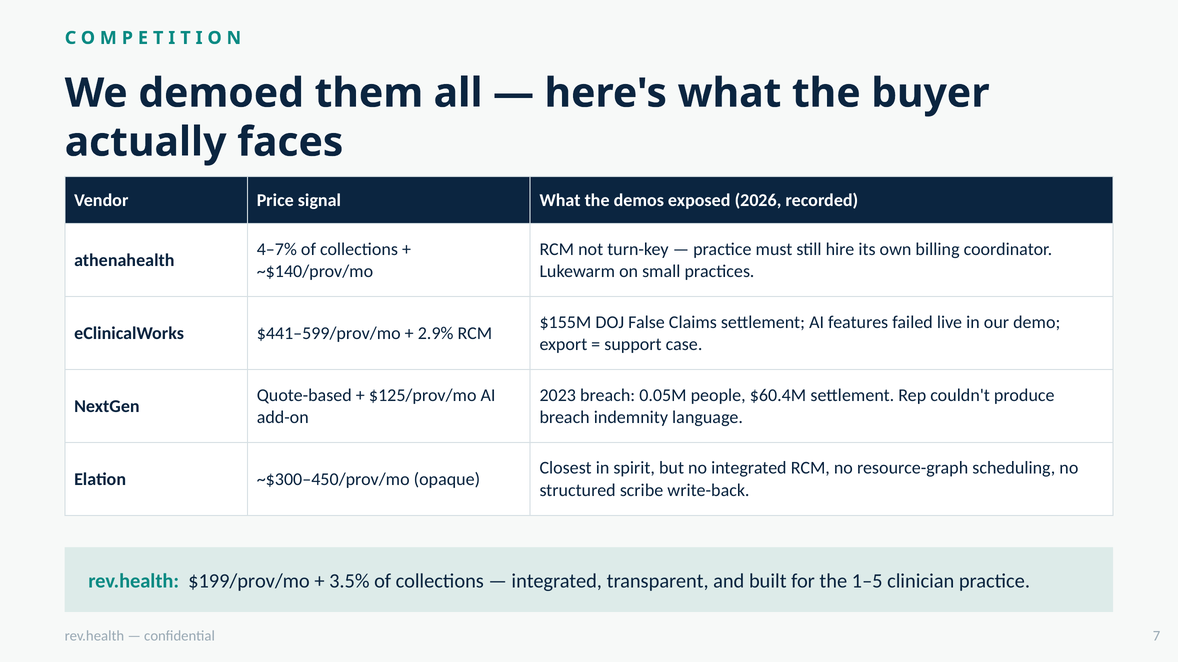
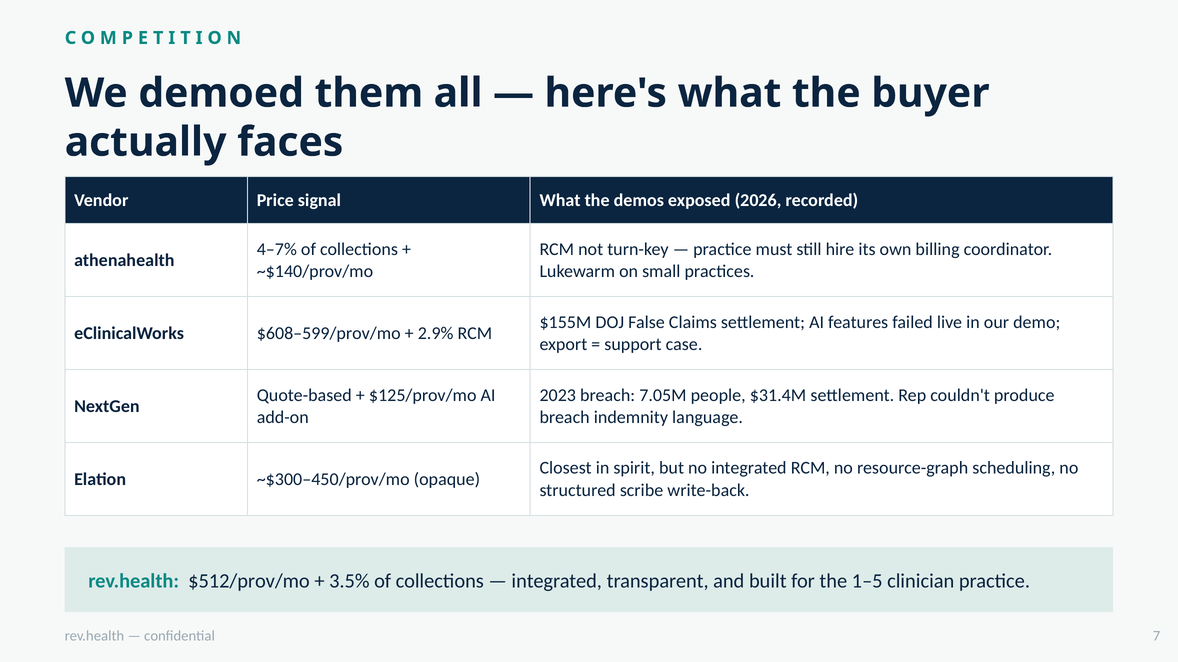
$441–599/prov/mo: $441–599/prov/mo -> $608–599/prov/mo (329, 334)
0.05M: 0.05M -> 7.05M (663, 395)
$60.4M: $60.4M -> $31.4M (778, 395)
$199/prov/mo: $199/prov/mo -> $512/prov/mo (249, 582)
